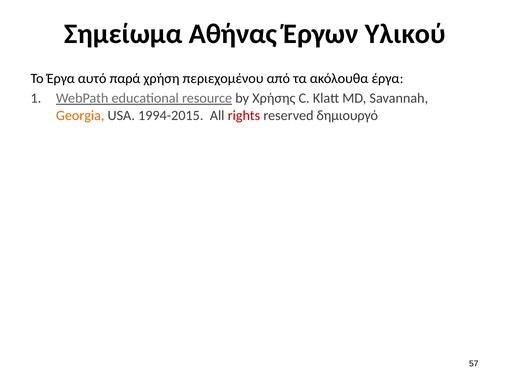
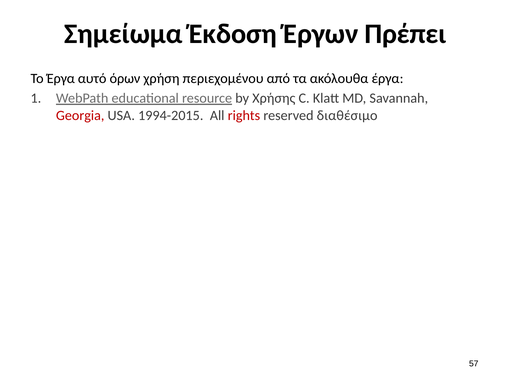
Αθήνας: Αθήνας -> Έκδοση (233, 34)
Υλικού: Υλικού -> Πρέπει (405, 34)
παρά: παρά -> όρων (125, 79)
Georgia colour: orange -> red (80, 116)
δημιουργό: δημιουργό -> διαθέσιμο (347, 116)
